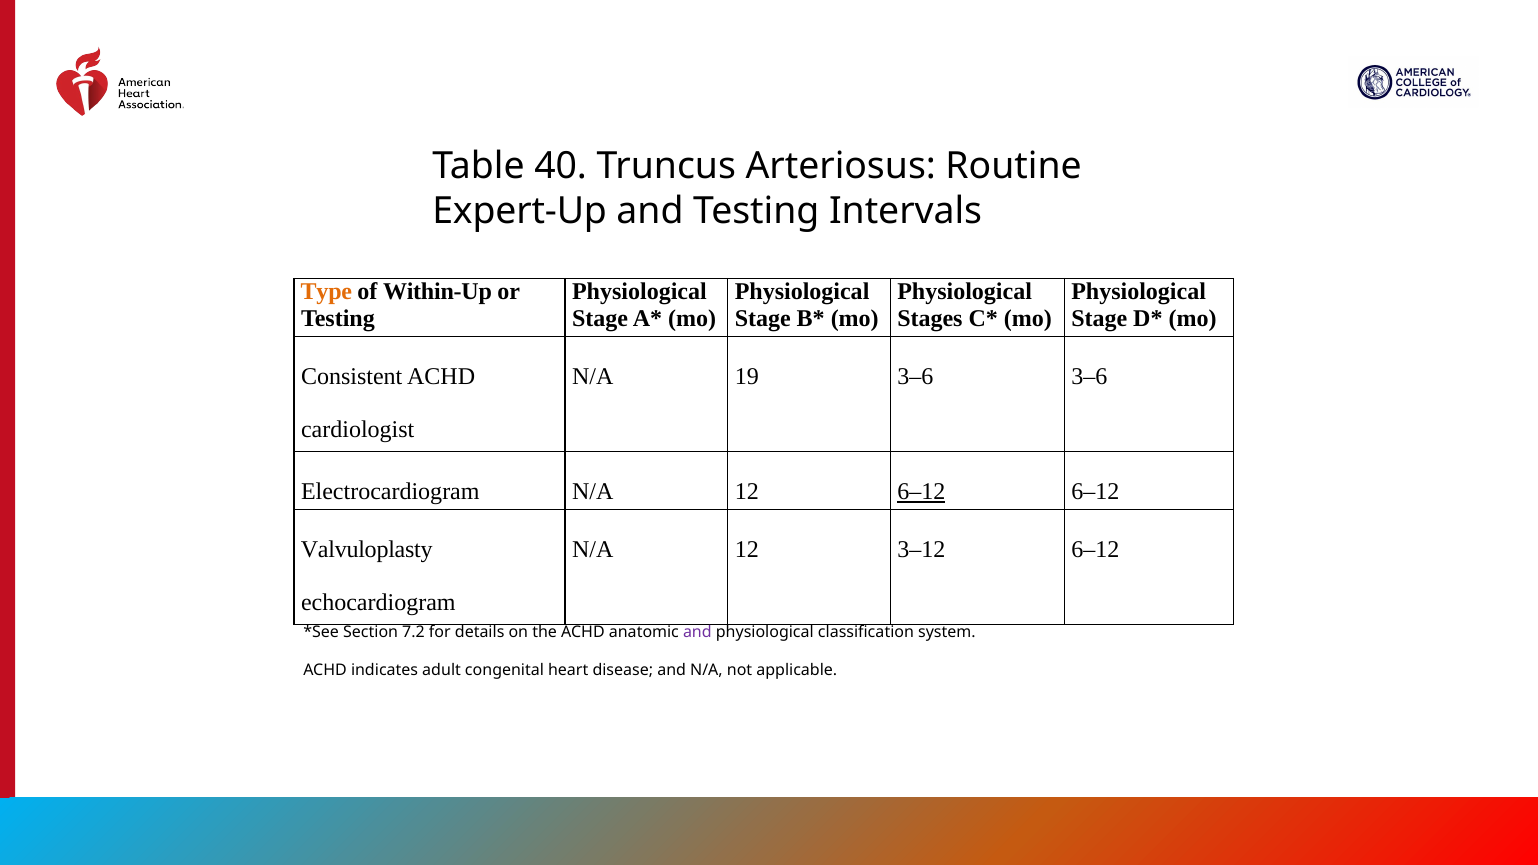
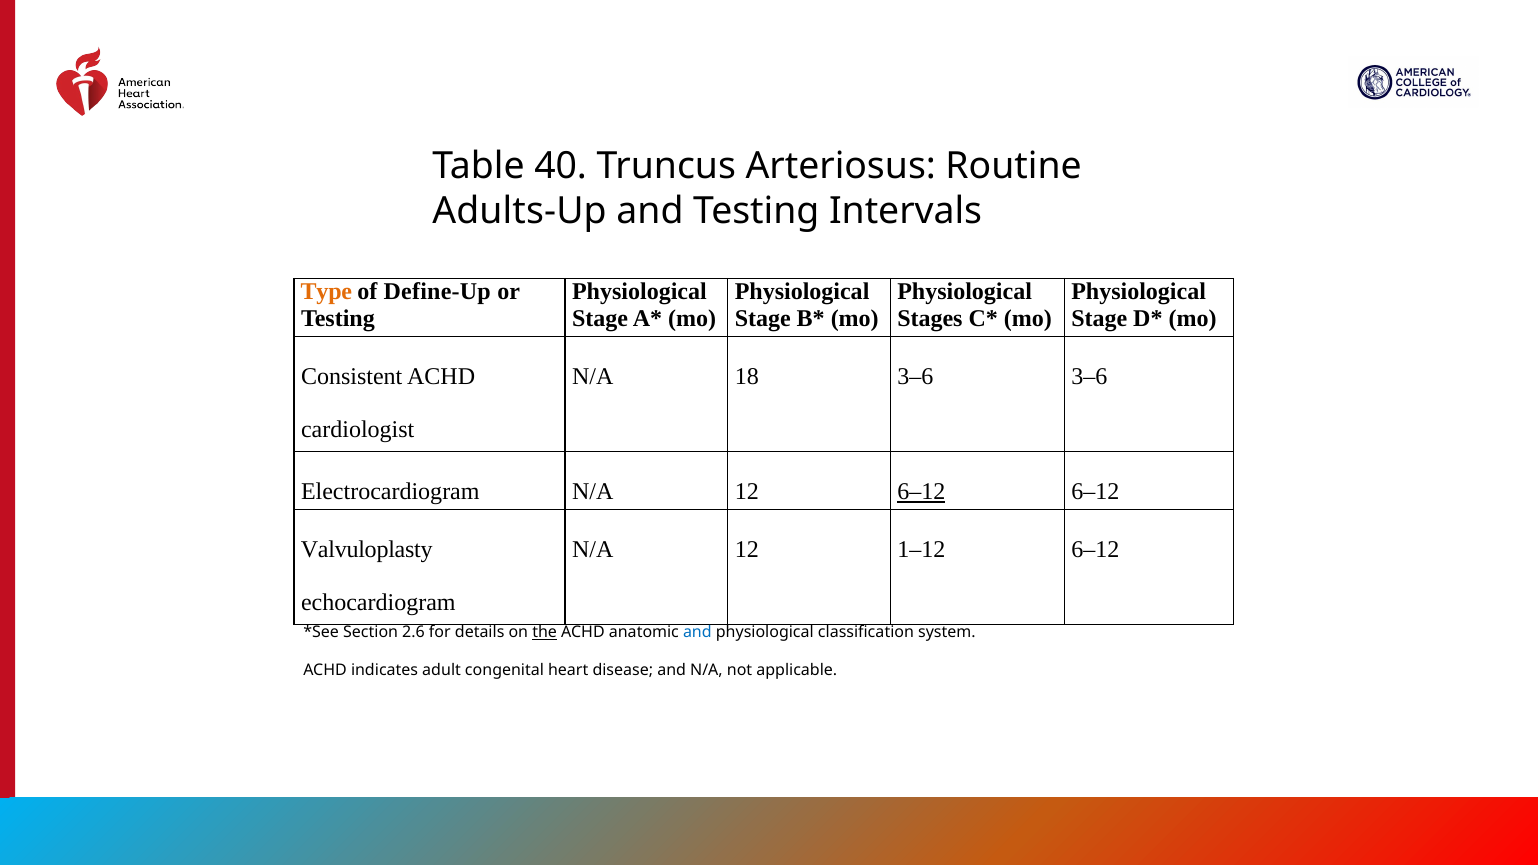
Expert-Up: Expert-Up -> Adults-Up (520, 211)
Within-Up: Within-Up -> Define-Up (437, 292)
19: 19 -> 18 (747, 376)
3–12: 3–12 -> 1–12 (921, 550)
7.2: 7.2 -> 2.6 (414, 632)
the underline: none -> present (545, 632)
and colour: purple -> blue (697, 632)
